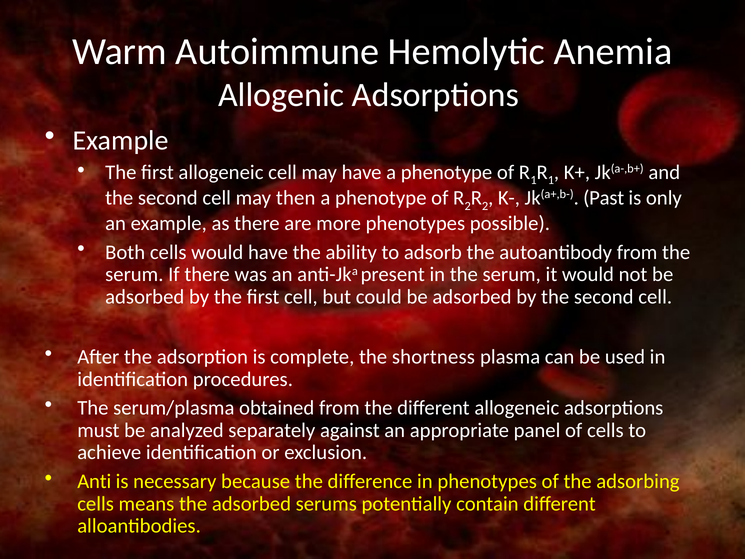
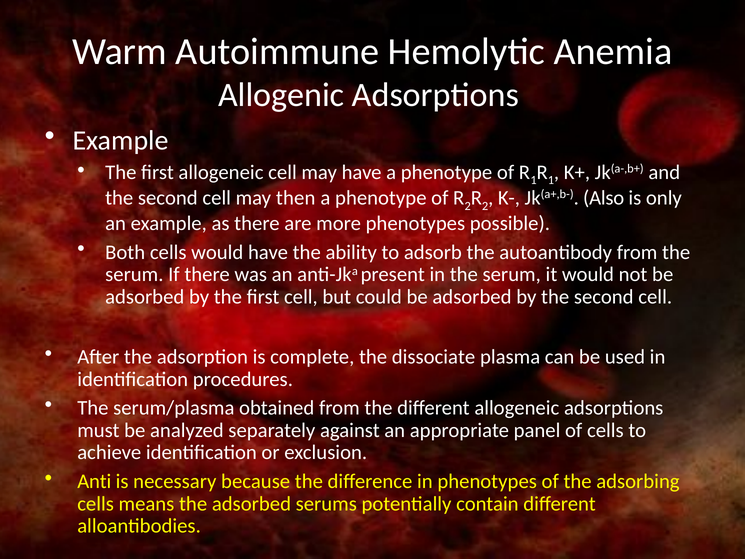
Past: Past -> Also (604, 198)
shortness: shortness -> dissociate (434, 357)
